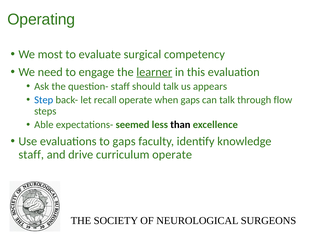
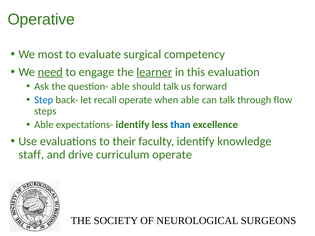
Operating: Operating -> Operative (41, 19)
need underline: none -> present (50, 72)
question- staff: staff -> able (120, 87)
appears: appears -> forward (210, 87)
when gaps: gaps -> able (190, 100)
expectations- seemed: seemed -> identify (133, 125)
than colour: black -> blue (180, 125)
to gaps: gaps -> their (124, 142)
